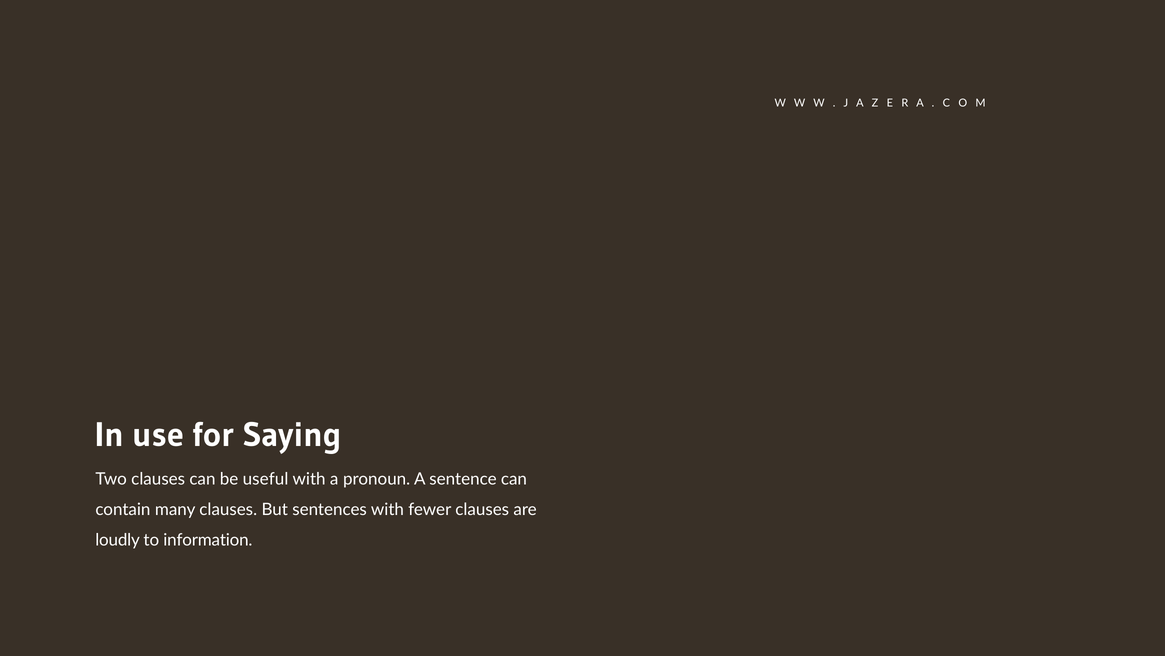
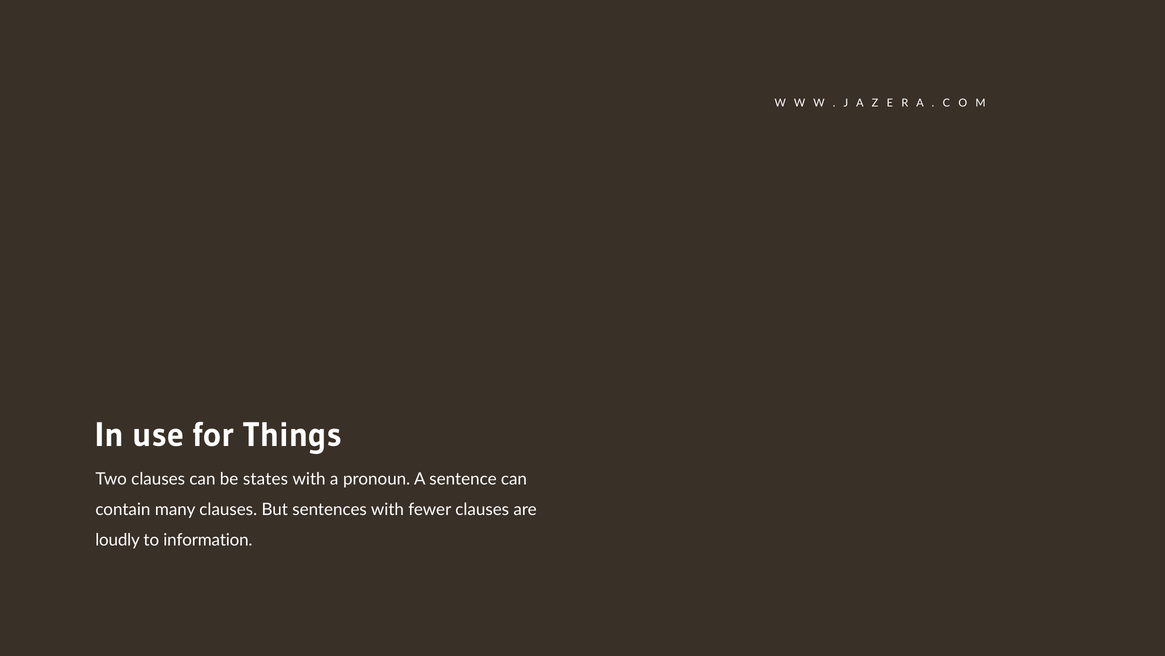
Saying: Saying -> Things (292, 434)
useful: useful -> states (265, 479)
